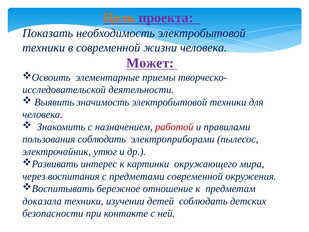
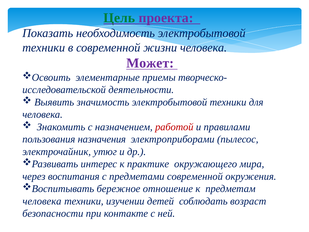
Цель colour: orange -> green (119, 18)
пользования соблюдать: соблюдать -> назначения (102, 139)
картинки: картинки -> практике (148, 164)
доказала: доказала -> человека (42, 201)
детских: детских -> возраст (248, 201)
